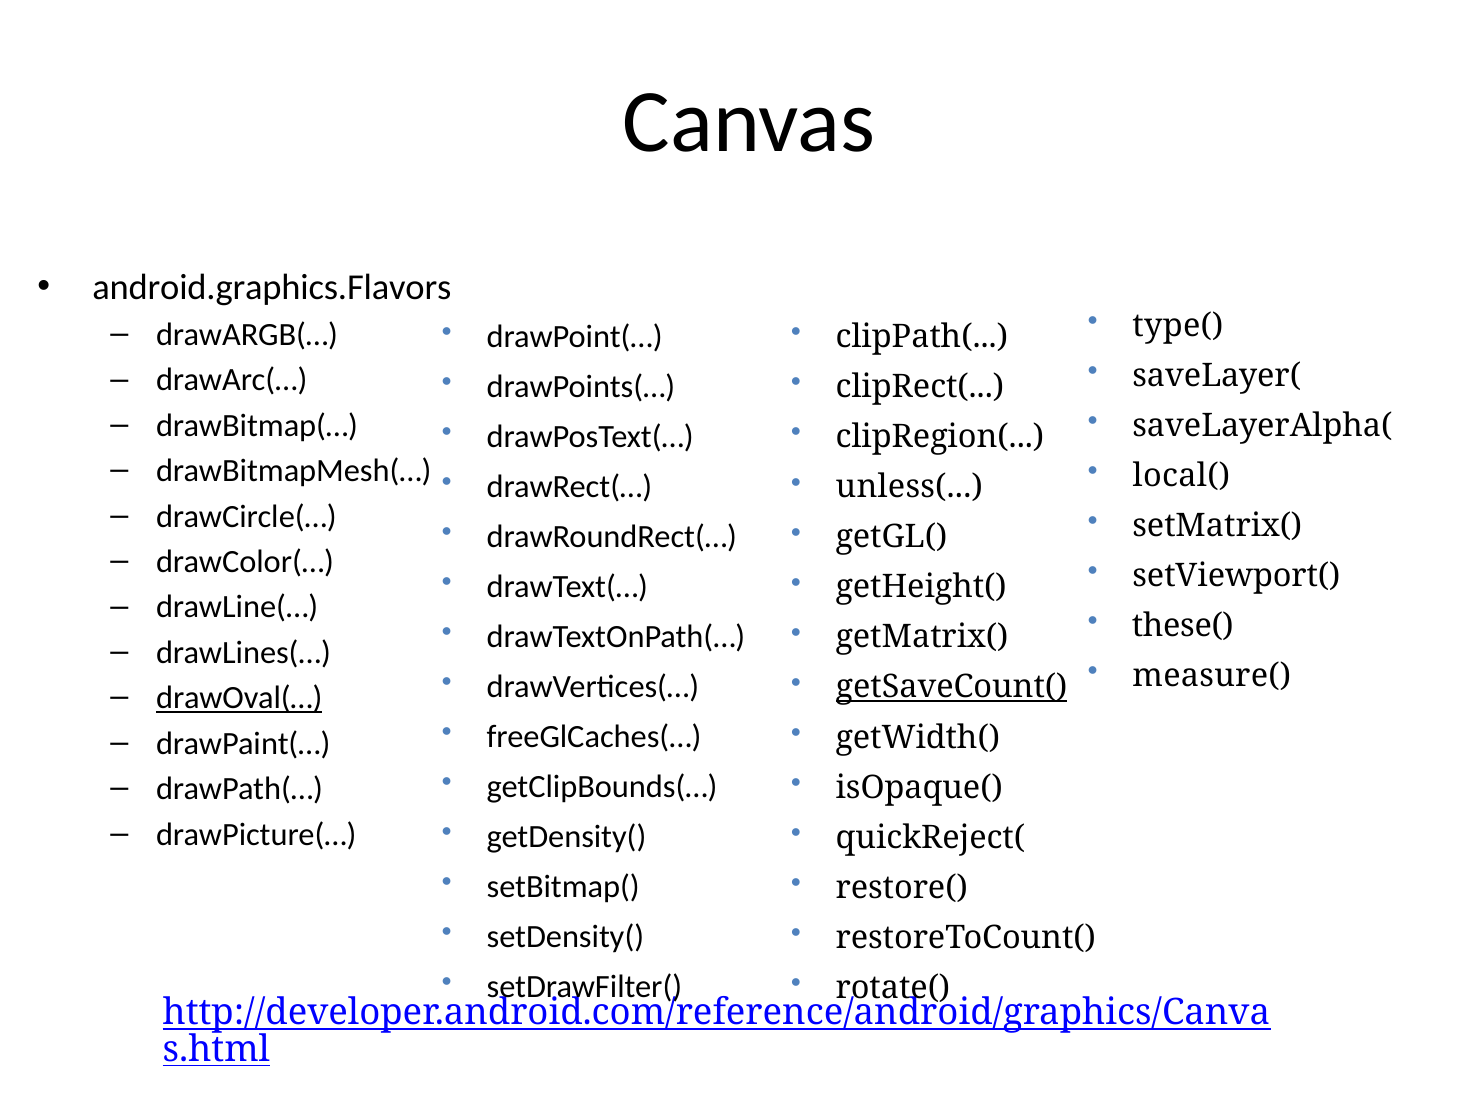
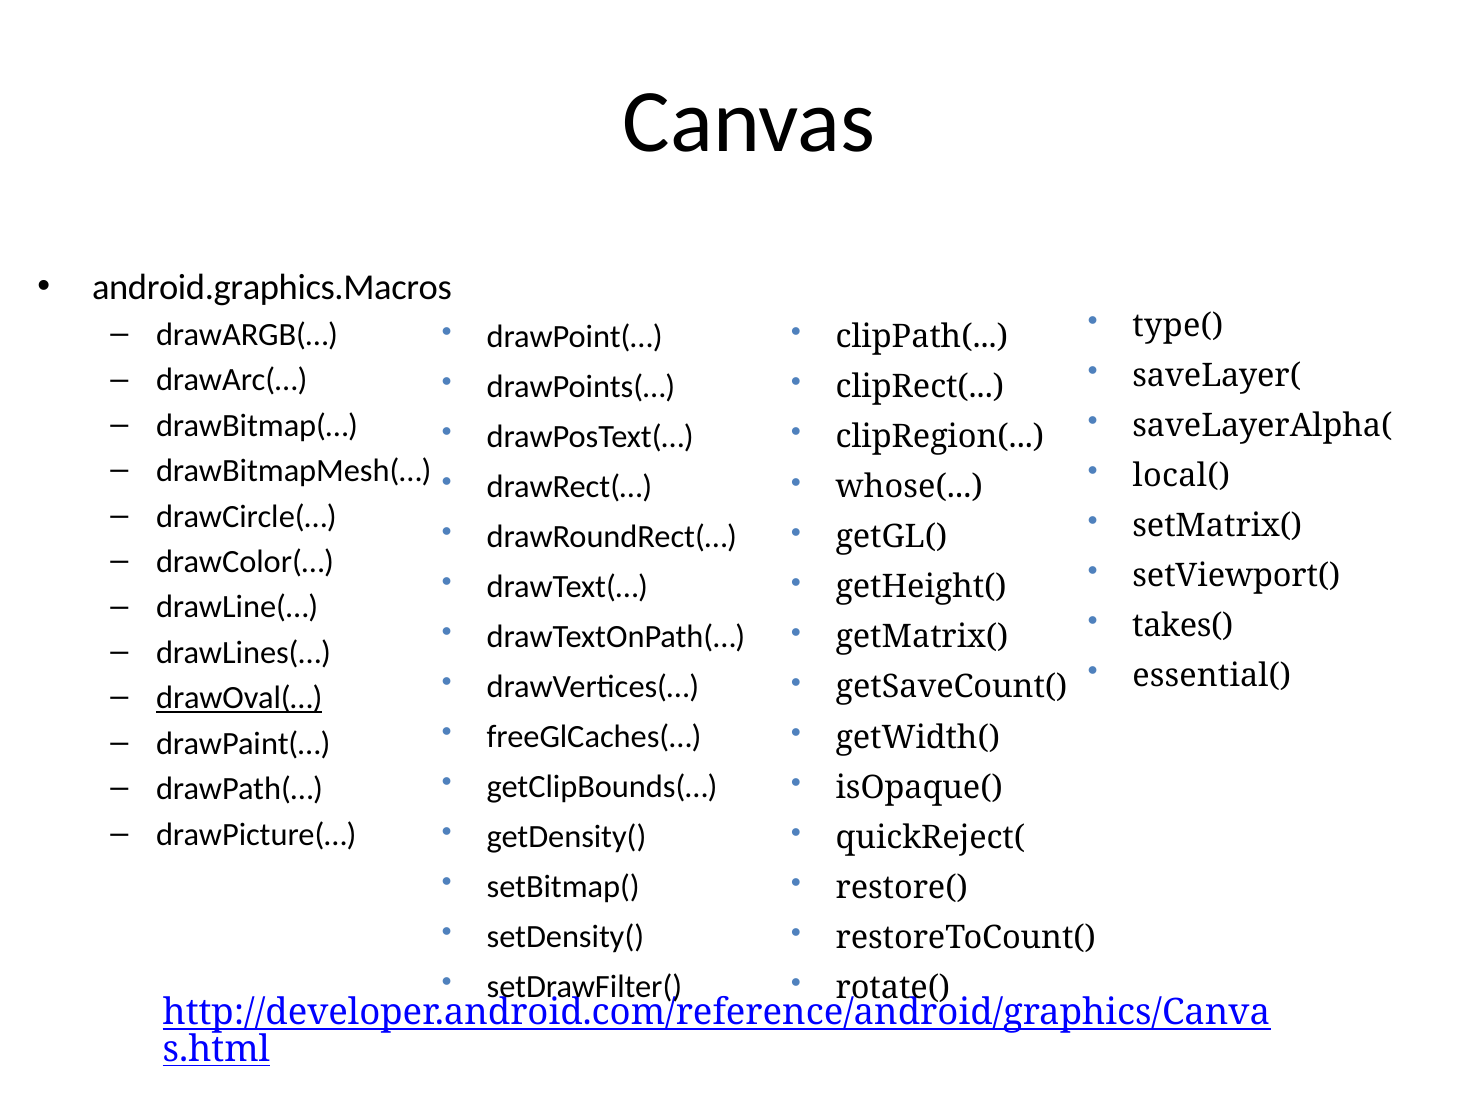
android.graphics.Flavors: android.graphics.Flavors -> android.graphics.Macros (272, 287)
unless(: unless( -> whose( (909, 487)
these(: these( -> takes( (1183, 626)
measure(: measure( -> essential( (1212, 676)
getSaveCount( underline: present -> none (952, 688)
